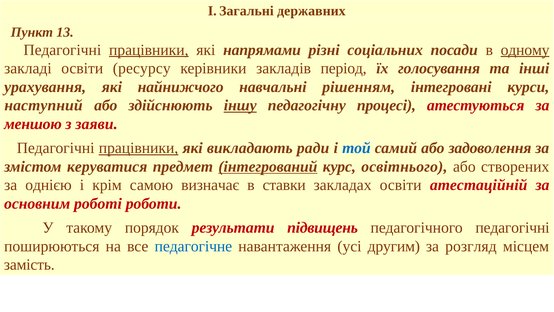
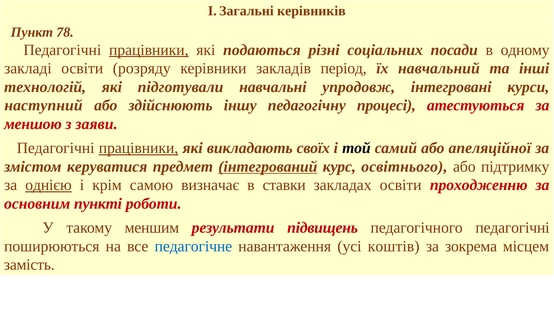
державних: державних -> керівників (311, 11)
13: 13 -> 78 (65, 32)
напрямами: напрямами -> подаються (262, 50)
одному underline: present -> none (525, 50)
ресурсу: ресурсу -> розряду (142, 68)
голосування: голосування -> навчальний (439, 68)
урахування: урахування -> технологій (45, 87)
найнижчого: найнижчого -> підготували (181, 87)
рішенням: рішенням -> упродовж (359, 87)
іншу underline: present -> none (240, 105)
ради: ради -> своїх (313, 148)
той colour: blue -> black (356, 148)
задоволення: задоволення -> апеляційної (490, 148)
створених: створених -> підтримку (515, 166)
однією underline: none -> present (48, 185)
атестаційній: атестаційній -> проходженню (479, 185)
роботі: роботі -> пункті (98, 203)
порядок: порядок -> меншим (152, 227)
другим: другим -> коштів (394, 246)
розгляд: розгляд -> зокрема (471, 246)
